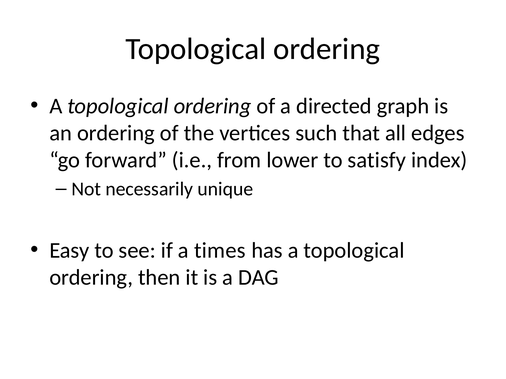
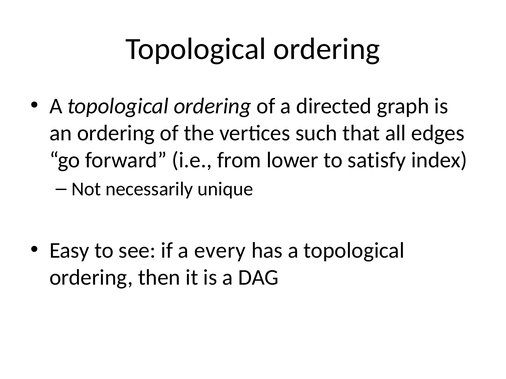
times: times -> every (220, 251)
